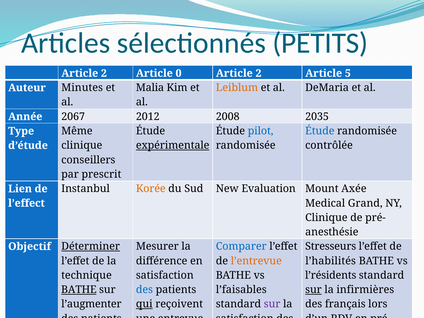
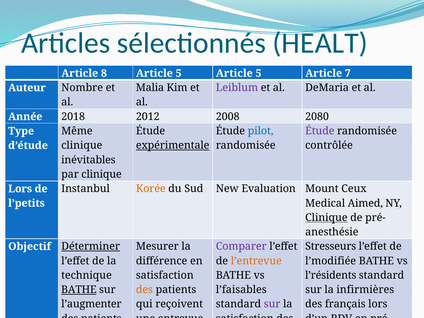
PETITS: PETITS -> HEALT (320, 43)
2: 2 -> 8 (104, 73)
0: 0 -> 5 (179, 73)
2: 2 -> 5 (258, 73)
5: 5 -> 7 (348, 73)
Minutes: Minutes -> Nombre (82, 88)
Leiblum colour: orange -> purple (237, 88)
2067: 2067 -> 2018 (73, 117)
2035: 2035 -> 2080 (317, 117)
Étude colour: blue -> purple (320, 131)
conseillers: conseillers -> inévitables (88, 160)
par prescrit: prescrit -> clinique (102, 174)
Lien: Lien -> Lors (20, 189)
Axée: Axée -> Ceux (354, 189)
l’effect: l’effect -> l’petits (26, 203)
Grand: Grand -> Aimed (365, 203)
Clinique underline: none -> present (326, 218)
Comparer colour: blue -> purple (241, 246)
l’habilités: l’habilités -> l’modifiée (331, 261)
des colour: blue -> orange (144, 290)
sur underline: present -> none (313, 290)
qui underline: present -> none (144, 304)
